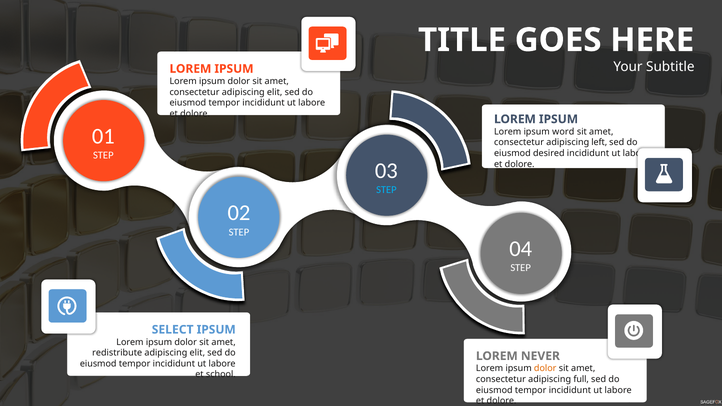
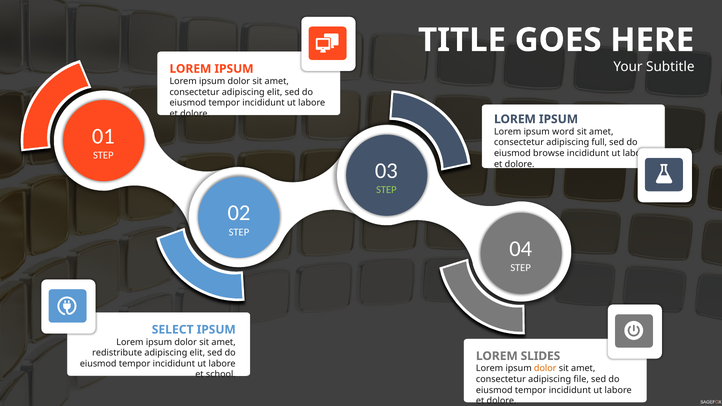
left: left -> full (599, 142)
desired: desired -> browse (549, 153)
STEP colour: light blue -> light green (386, 190)
NEVER: NEVER -> SLIDES (540, 356)
full: full -> file (581, 379)
